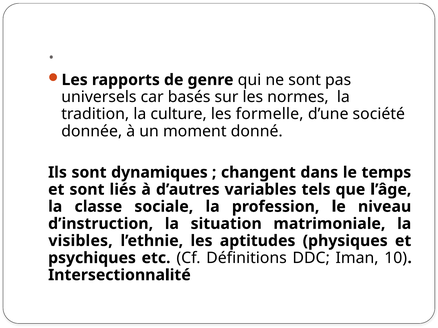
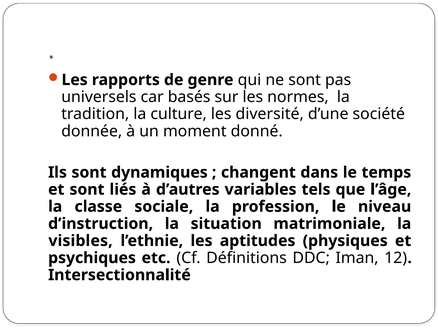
formelle: formelle -> diversité (270, 114)
10: 10 -> 12 (396, 258)
